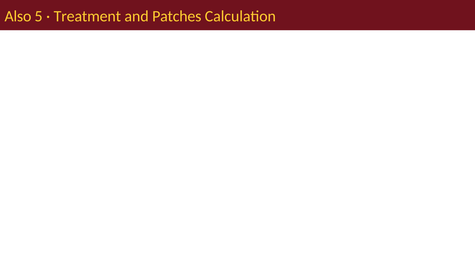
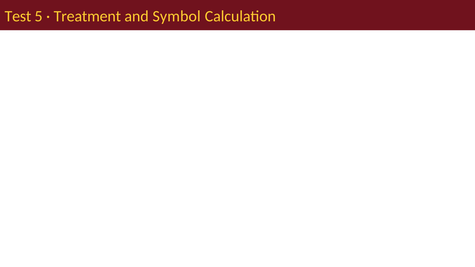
Also: Also -> Test (18, 16)
Patches: Patches -> Symbol (177, 16)
